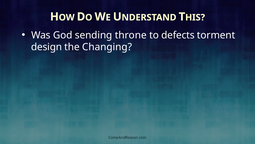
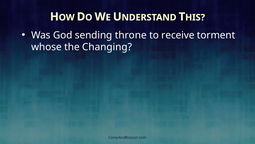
defects: defects -> receive (178, 35)
design: design -> whose (46, 47)
